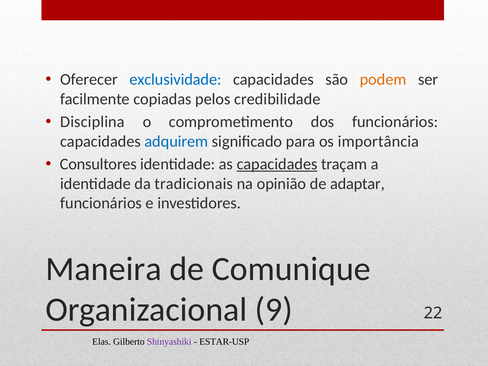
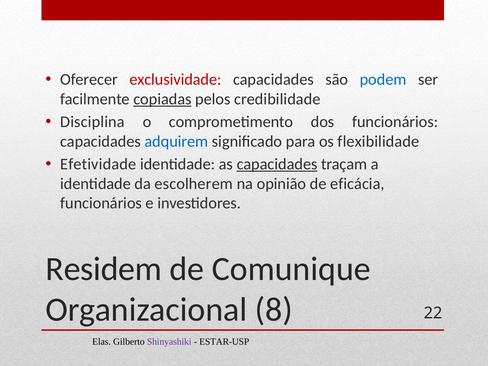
exclusividade colour: blue -> red (175, 80)
podem colour: orange -> blue (383, 80)
copiadas underline: none -> present (162, 99)
importância: importância -> flexibilidade (378, 141)
Consultores: Consultores -> Efetividade (98, 164)
tradicionais: tradicionais -> escolherem (194, 184)
adaptar: adaptar -> eficácia (357, 184)
Maneira: Maneira -> Residem (104, 269)
9: 9 -> 8 (274, 310)
